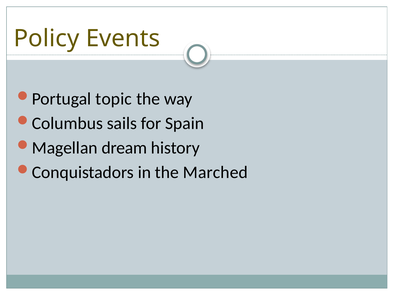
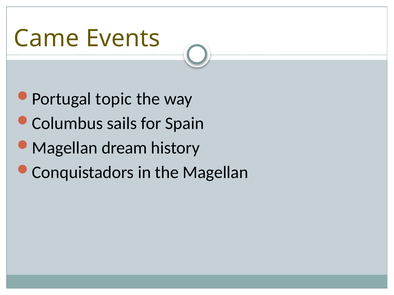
Policy: Policy -> Came (46, 38)
Marched: Marched -> Magellan (215, 173)
